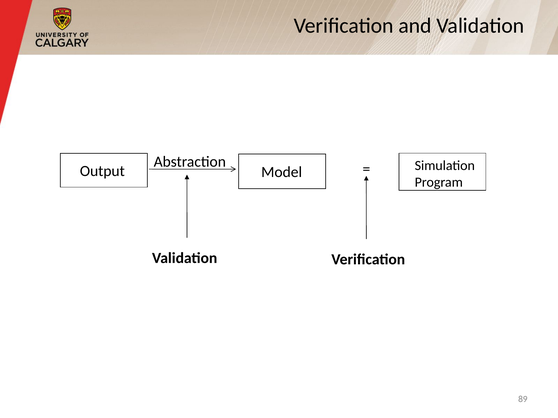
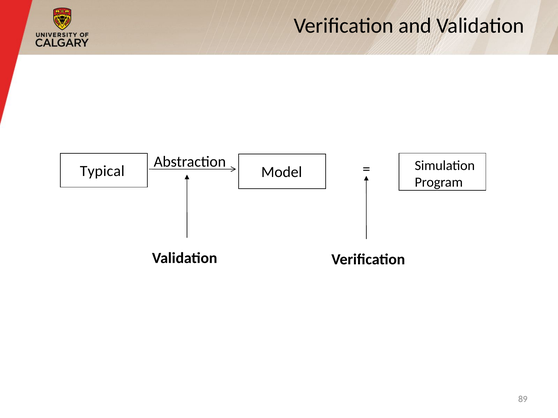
Output: Output -> Typical (102, 171)
